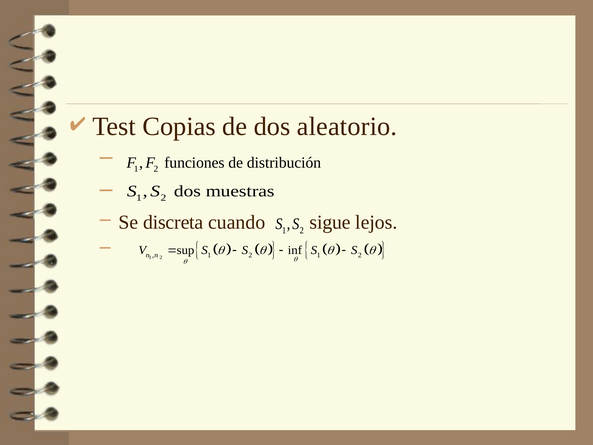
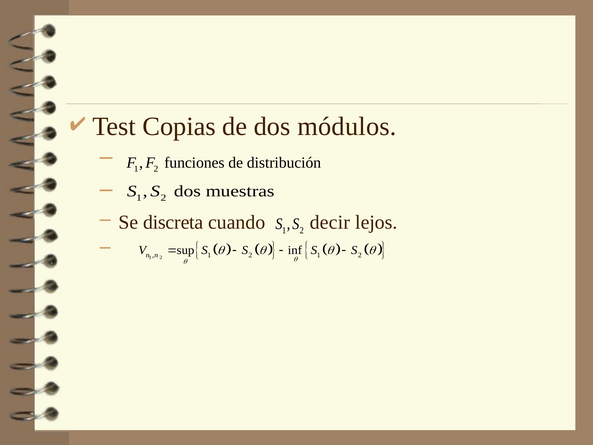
aleatorio: aleatorio -> módulos (347, 126)
sigue: sigue -> decir (330, 222)
